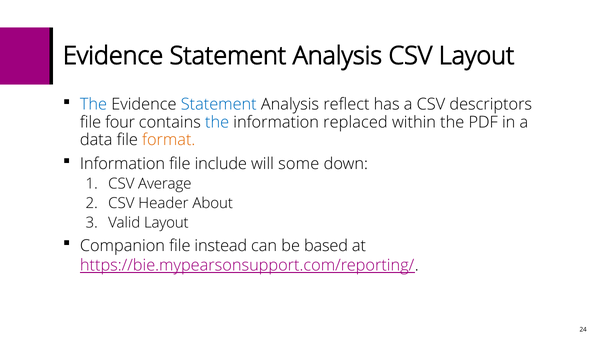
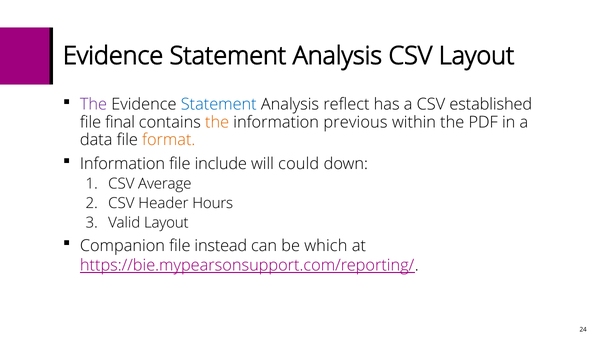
The colour: blue -> purple (94, 105)
descriptors: descriptors -> established (491, 105)
four: four -> final (120, 122)
the colour: blue -> orange (217, 122)
replaced: replaced -> previous (355, 122)
some: some -> could (299, 164)
About: About -> Hours (213, 203)
based: based -> which (326, 246)
